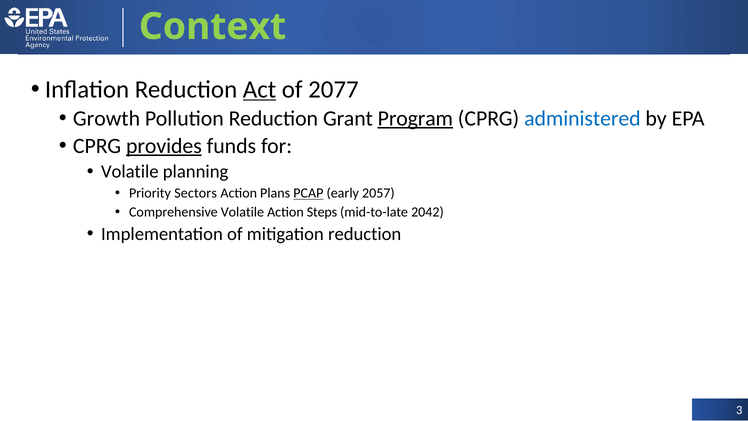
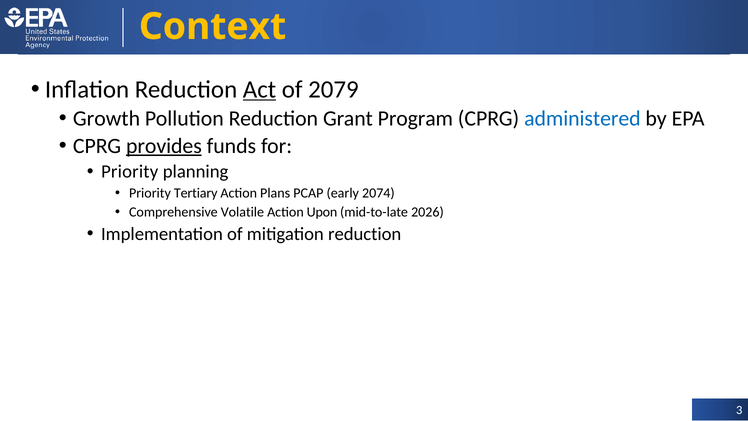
Context colour: light green -> yellow (213, 27)
2077: 2077 -> 2079 (333, 89)
Program underline: present -> none (415, 118)
Volatile: Volatile -> Priority (130, 172)
Sectors: Sectors -> Tertiary (196, 193)
PCAP underline: present -> none (308, 193)
2057: 2057 -> 2074 (378, 193)
Steps: Steps -> Upon (322, 212)
2042: 2042 -> 2026 (427, 212)
